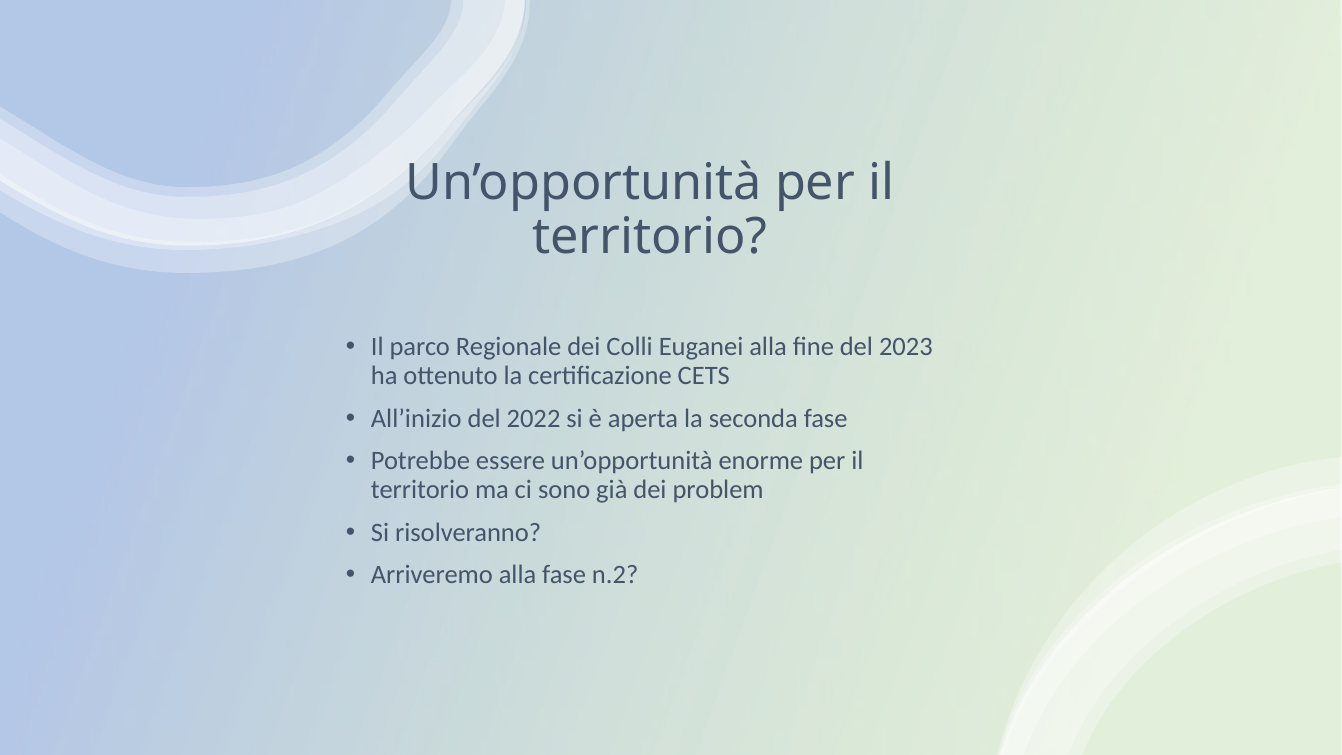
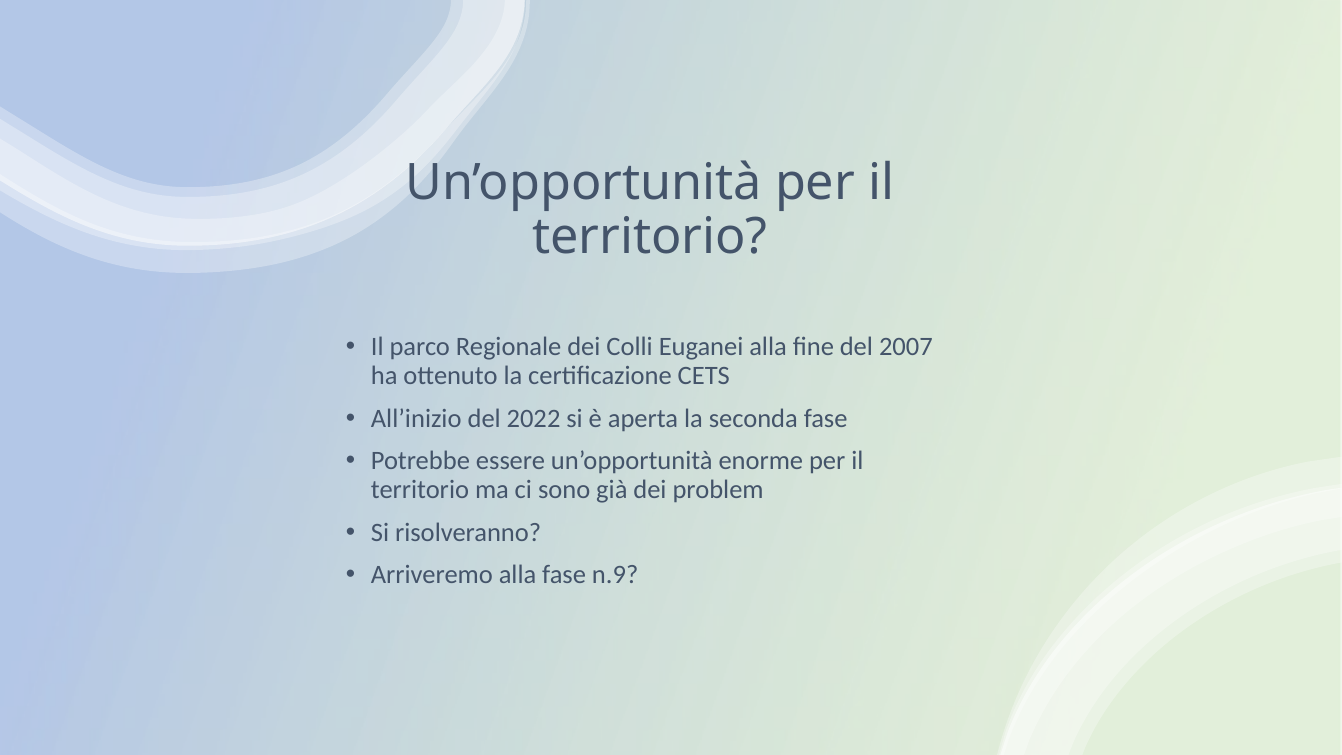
2023: 2023 -> 2007 (906, 347)
n.2: n.2 -> n.9 (615, 575)
